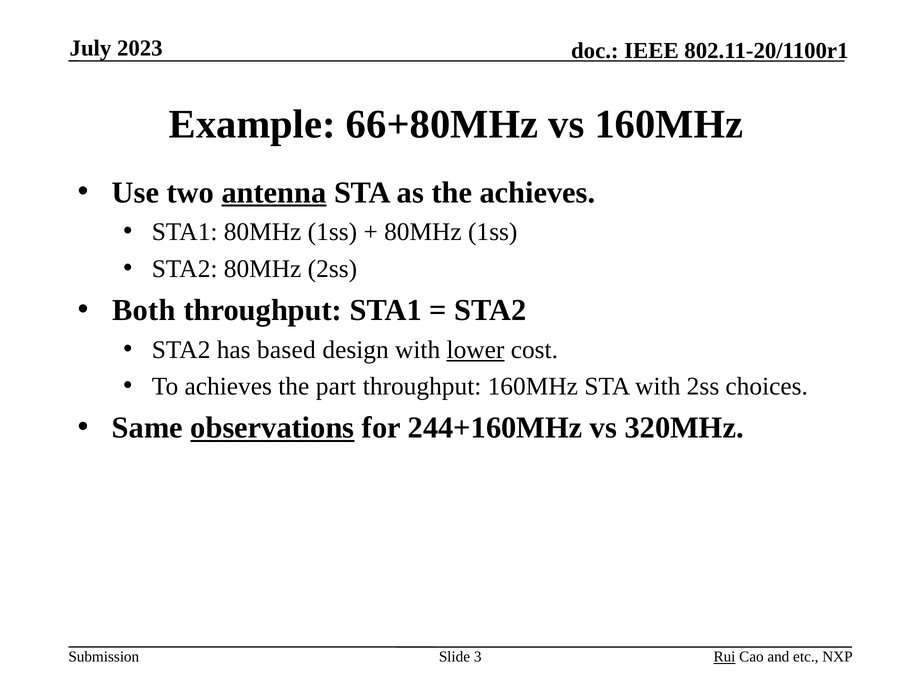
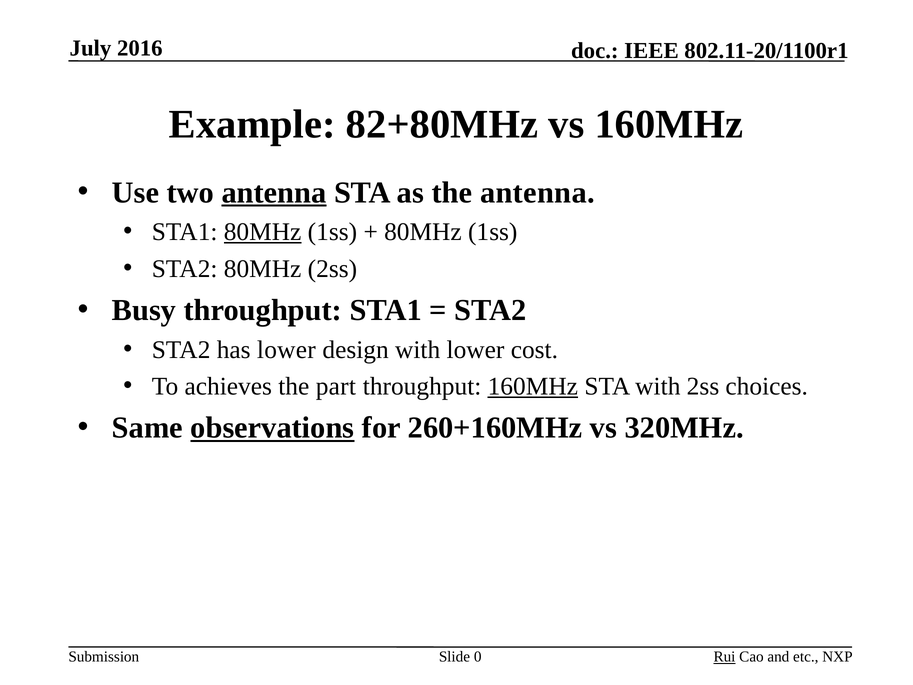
2023: 2023 -> 2016 (140, 48)
66+80MHz: 66+80MHz -> 82+80MHz (442, 124)
the achieves: achieves -> antenna (537, 192)
80MHz underline: none -> present (263, 232)
Both: Both -> Busy (144, 310)
has based: based -> lower (286, 350)
lower underline: present -> none (475, 350)
160MHz underline: none -> present (533, 386)
244+160MHz: 244+160MHz -> 260+160MHz (495, 428)
3: 3 -> 0 (478, 657)
